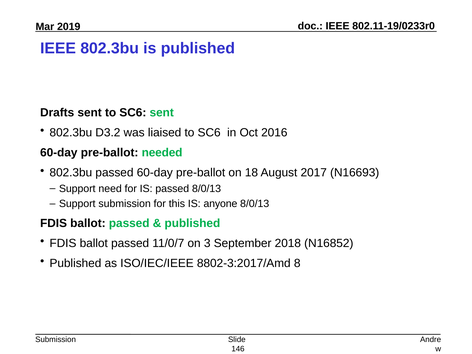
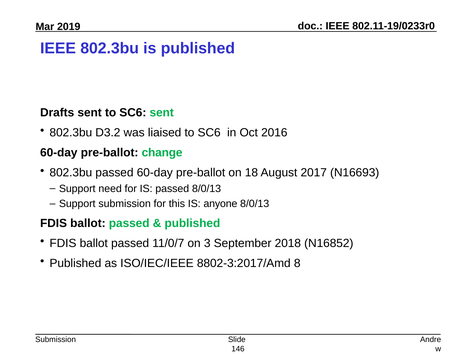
needed: needed -> change (162, 153)
